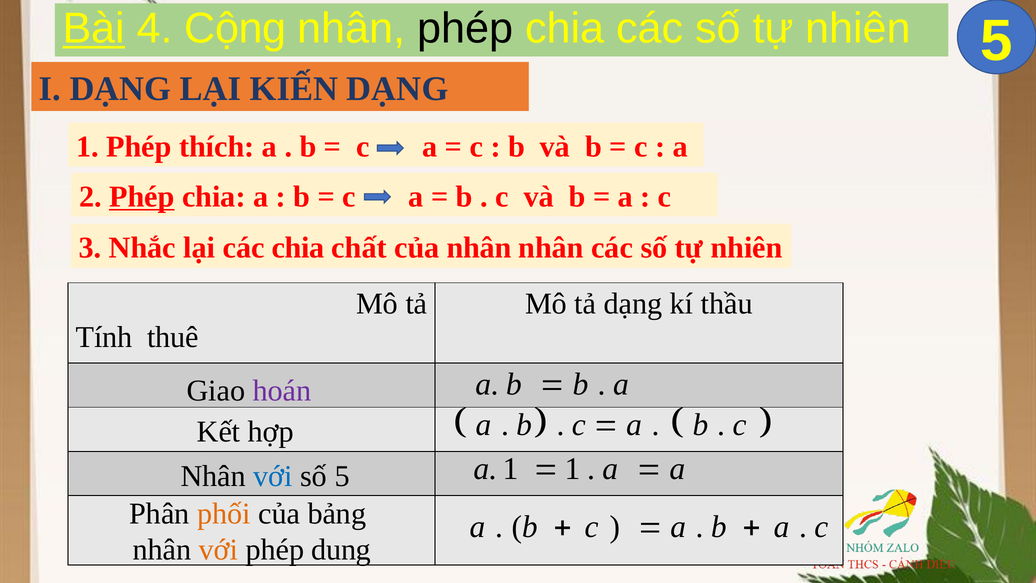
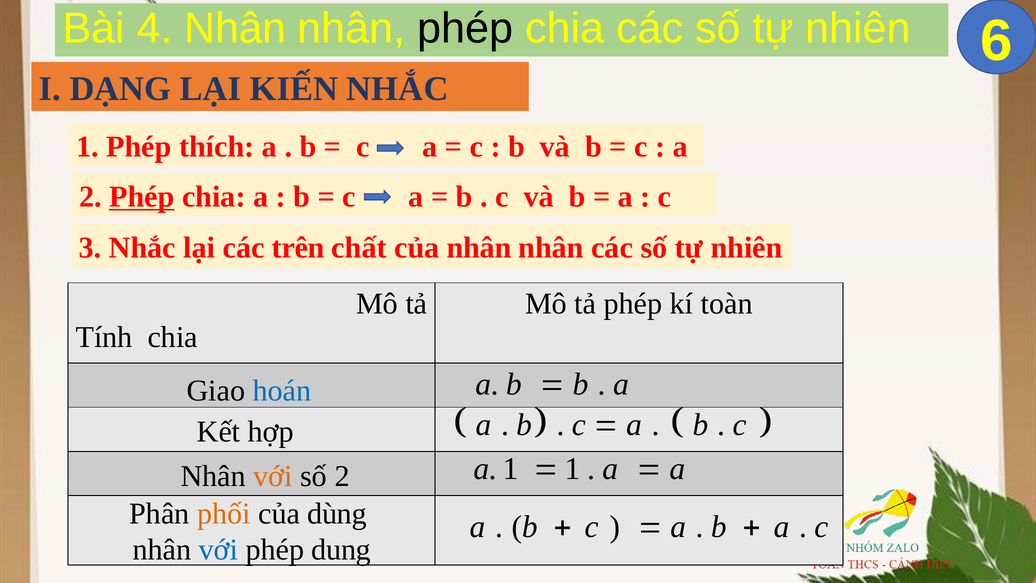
Bài underline: present -> none (94, 29)
4 Cộng: Cộng -> Nhân (235, 29)
nhiên 5: 5 -> 6 (997, 41)
KIẾN DẠNG: DẠNG -> NHẮC (397, 89)
các chia: chia -> trên (298, 248)
tả dạng: dạng -> phép (633, 303)
thầu: thầu -> toàn (727, 303)
Tính thuê: thuê -> chia (173, 337)
hoán colour: purple -> blue (282, 391)
với colour: blue -> orange (273, 476)
số 5: 5 -> 2 (342, 476)
bảng: bảng -> dùng (337, 513)
với colour: orange -> blue (218, 550)
